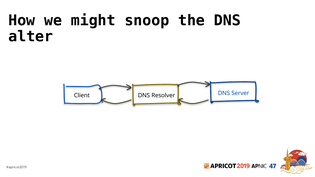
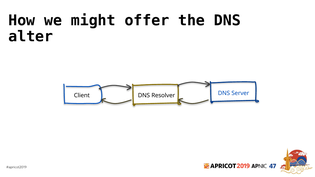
snoop: snoop -> offer (147, 20)
